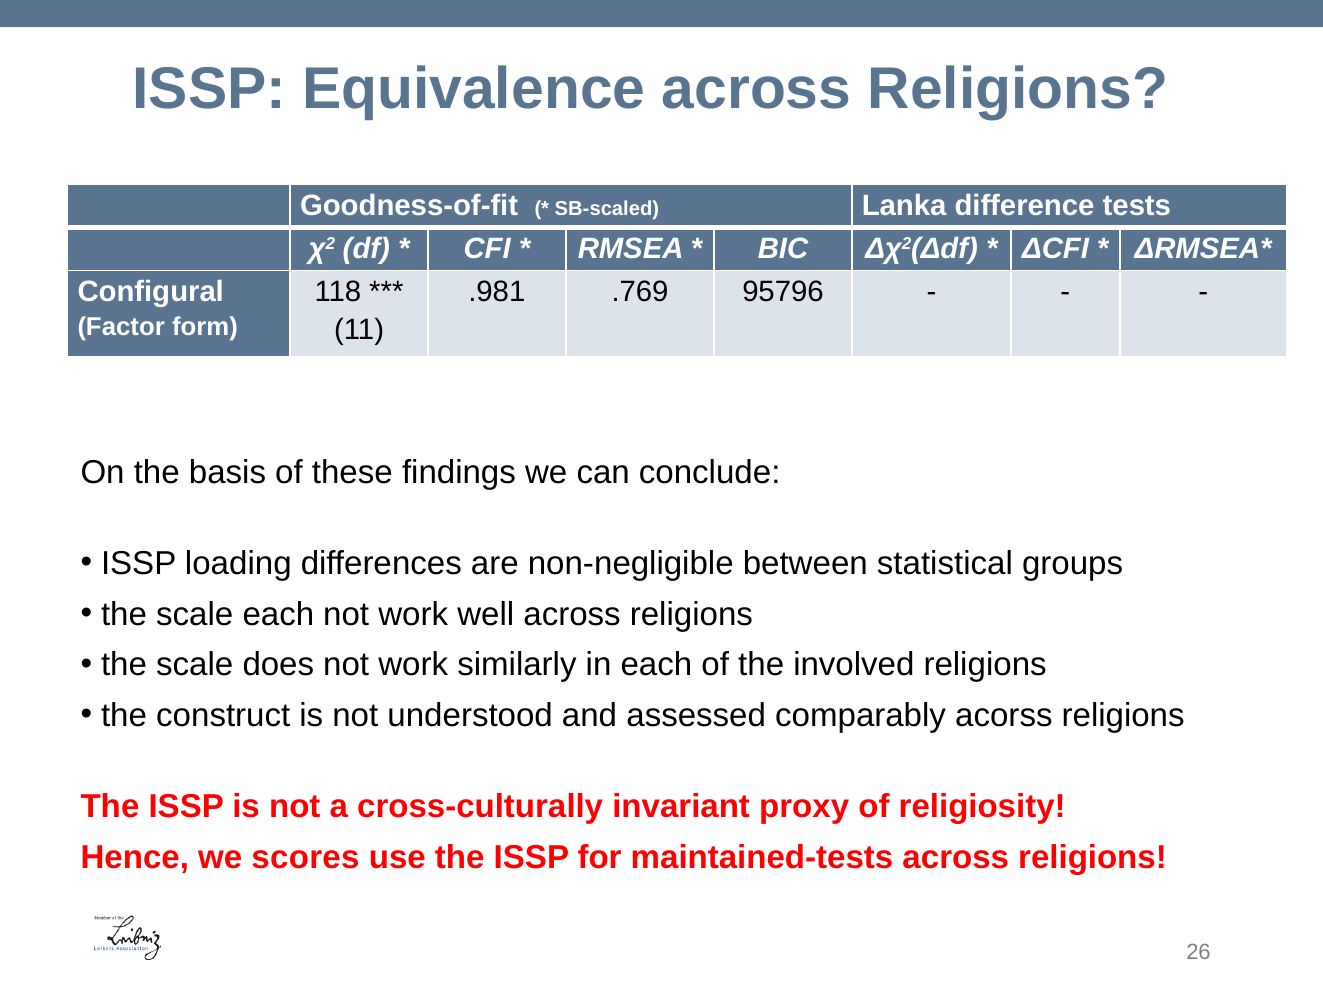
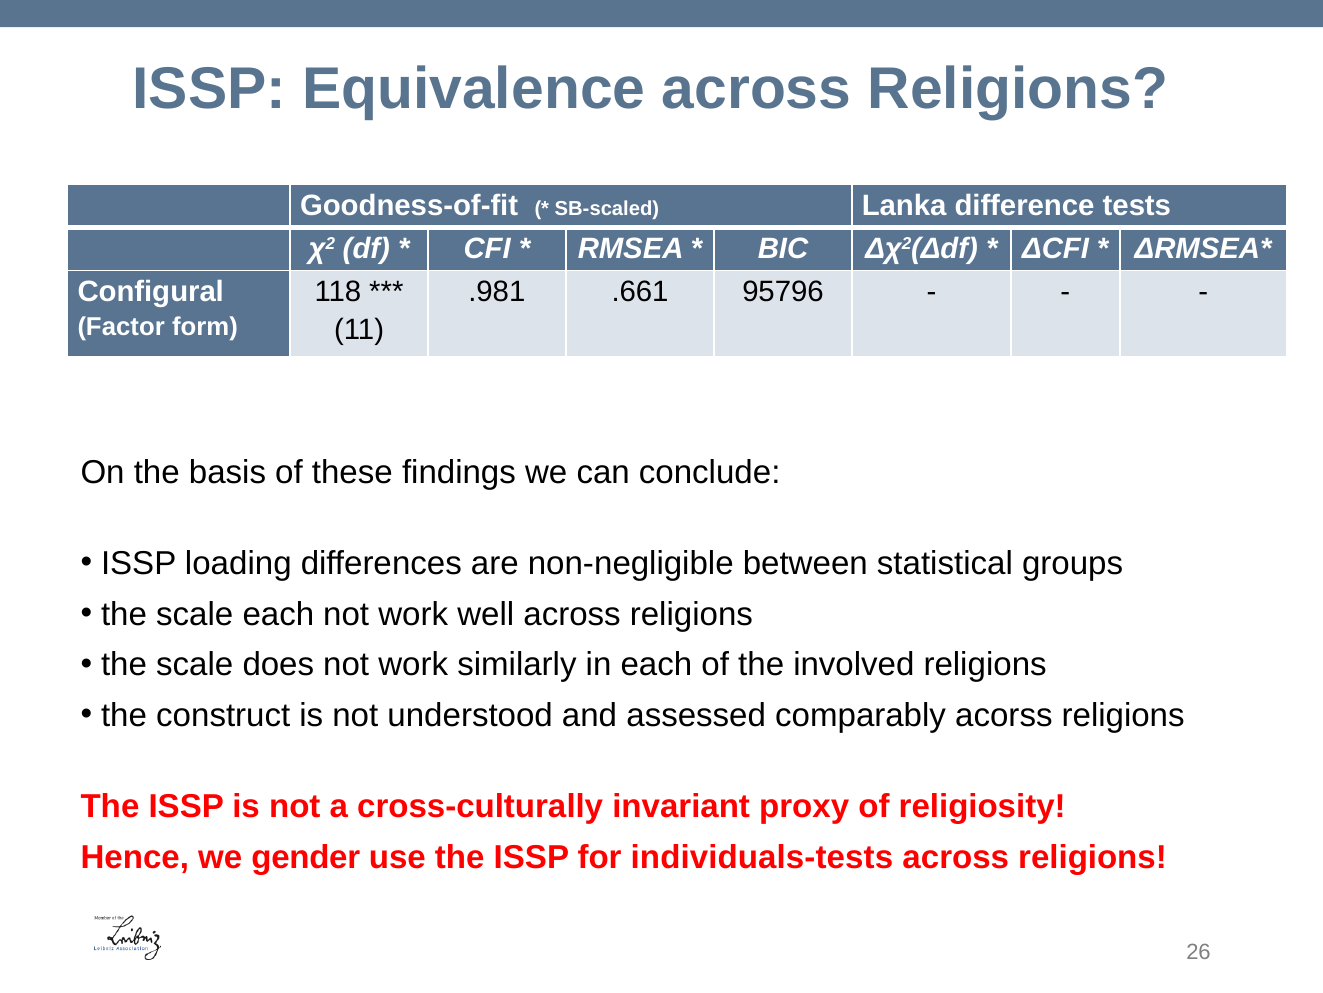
.769: .769 -> .661 (640, 292)
scores: scores -> gender (306, 856)
maintained-tests: maintained-tests -> individuals-tests (762, 856)
